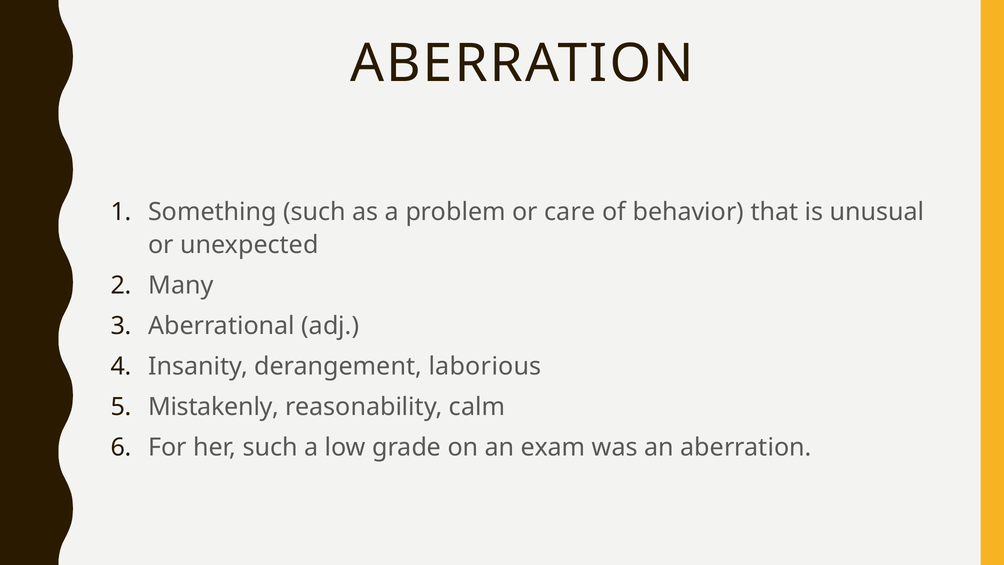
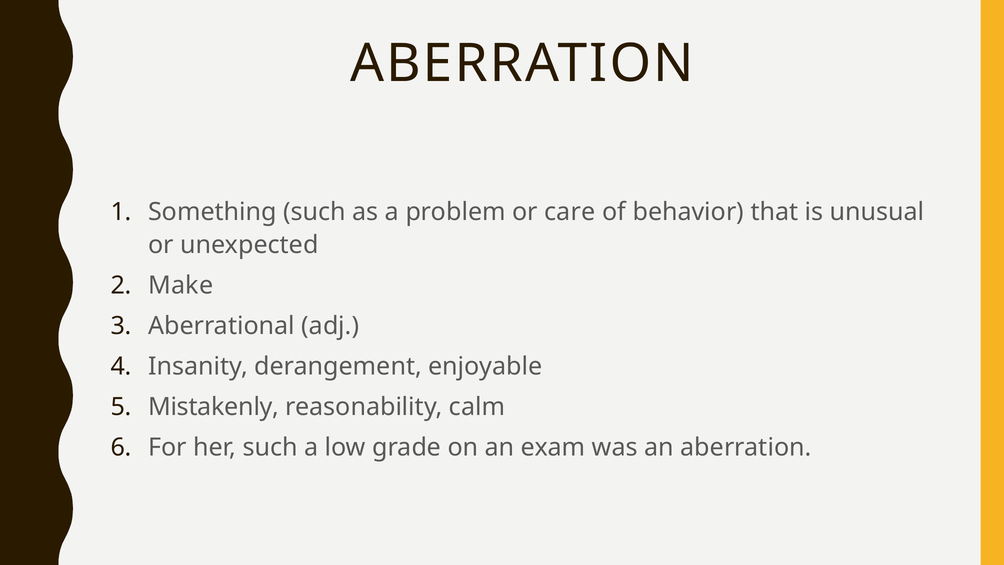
Many: Many -> Make (181, 285)
laborious: laborious -> enjoyable (485, 366)
